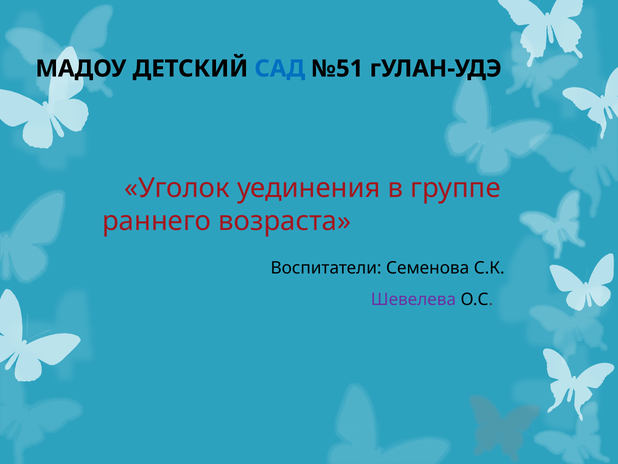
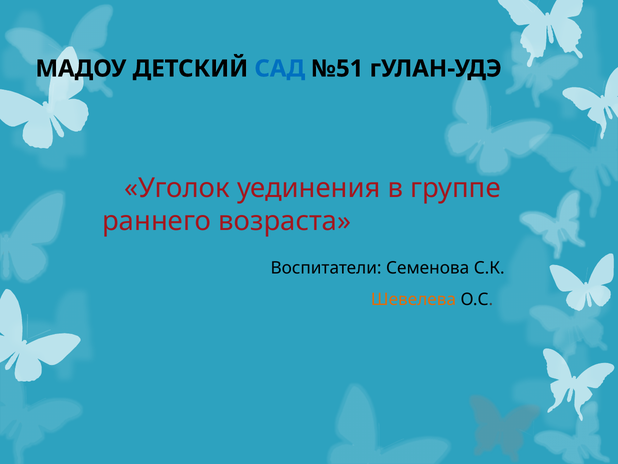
Шевелева colour: purple -> orange (413, 299)
